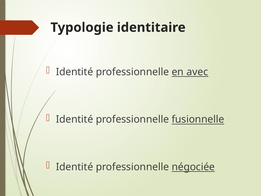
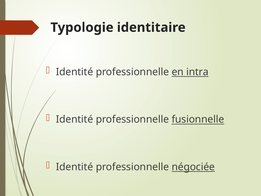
avec: avec -> intra (197, 72)
